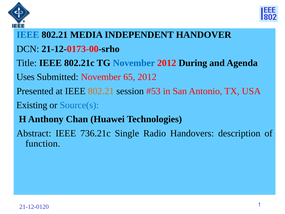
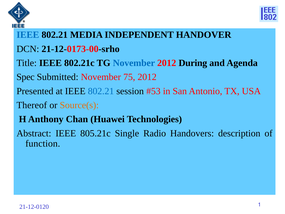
Uses: Uses -> Spec (25, 77)
65: 65 -> 75 (129, 77)
802.21 colour: orange -> blue (101, 91)
Existing: Existing -> Thereof (32, 105)
Source(s colour: blue -> orange (79, 105)
736.21c: 736.21c -> 805.21c (95, 133)
